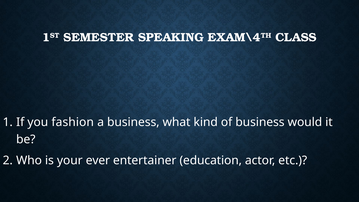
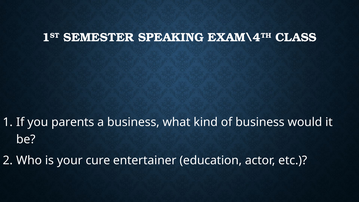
fashion: fashion -> parents (73, 122)
ever: ever -> cure (98, 160)
